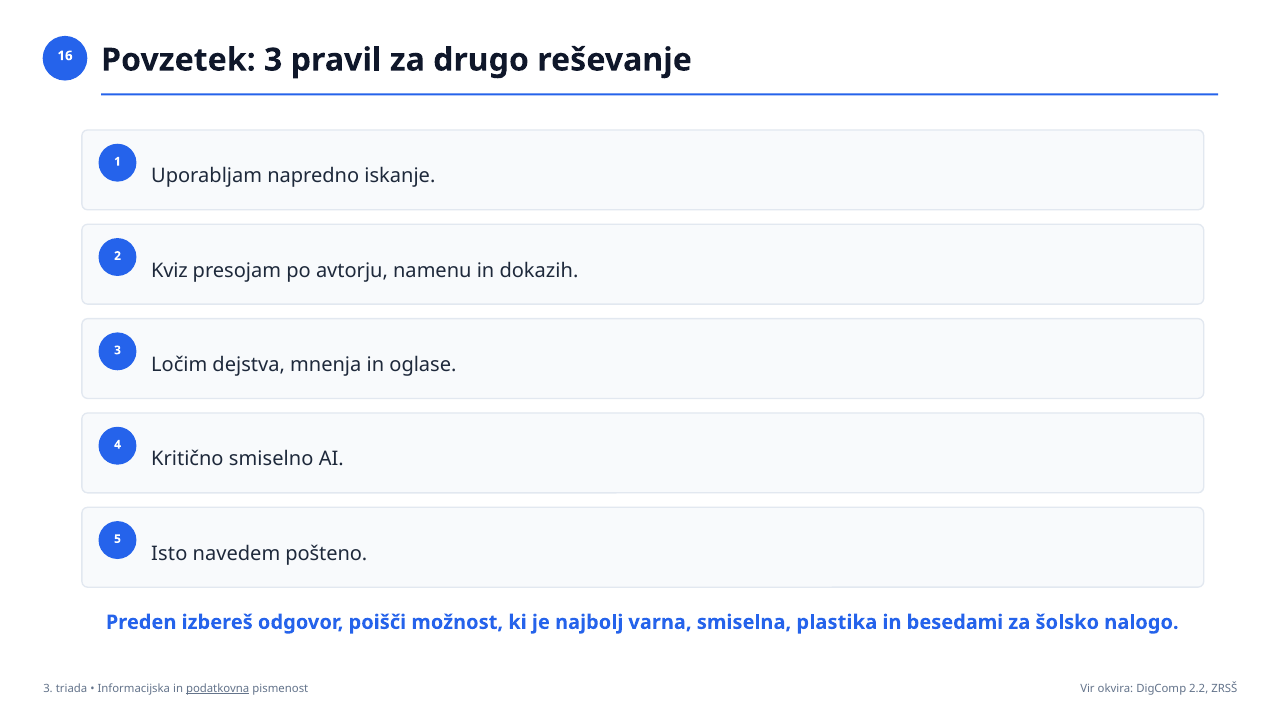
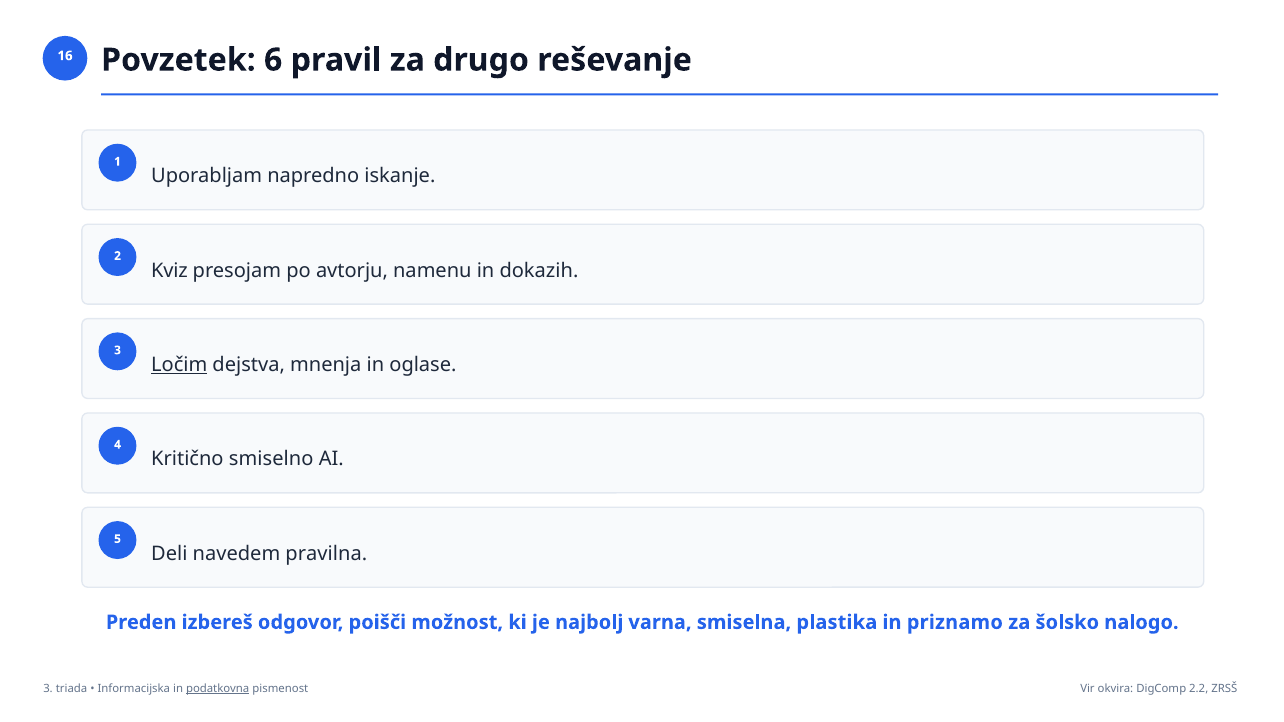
Povzetek 3: 3 -> 6 (273, 60)
Ločim underline: none -> present (179, 365)
Isto: Isto -> Deli (169, 554)
pošteno: pošteno -> pravilna (326, 554)
besedami: besedami -> priznamo (955, 622)
